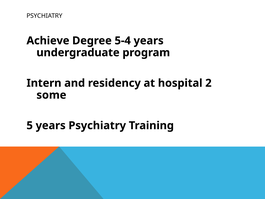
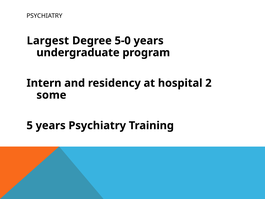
Achieve: Achieve -> Largest (48, 41)
5-4: 5-4 -> 5-0 (123, 41)
